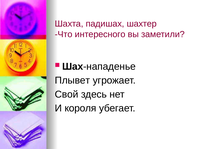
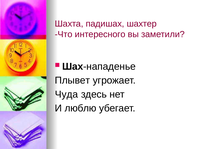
Свой: Свой -> Чуда (66, 94)
короля: короля -> люблю (80, 108)
